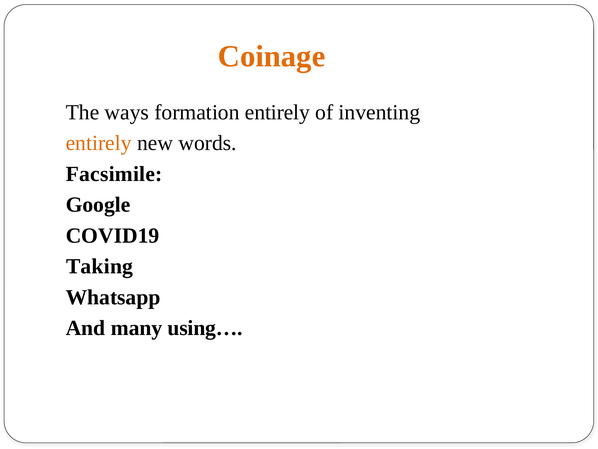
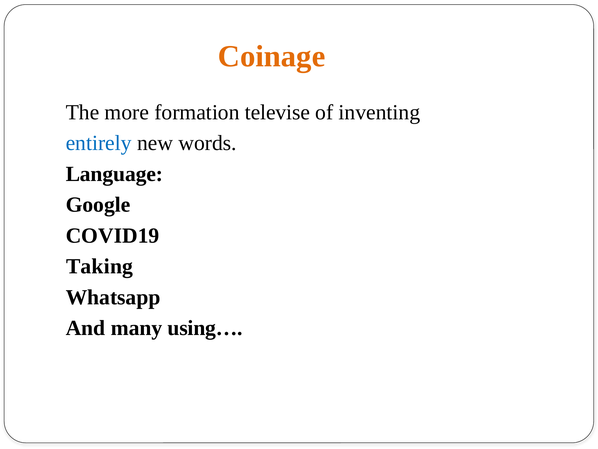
ways: ways -> more (127, 112)
formation entirely: entirely -> televise (277, 112)
entirely colour: orange -> blue (99, 143)
Facsimile: Facsimile -> Language (114, 174)
